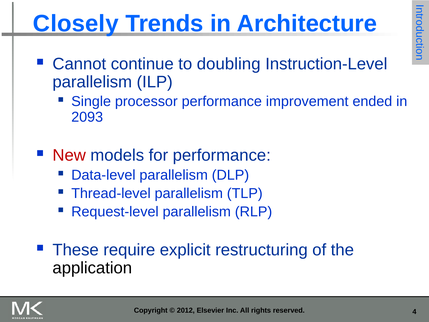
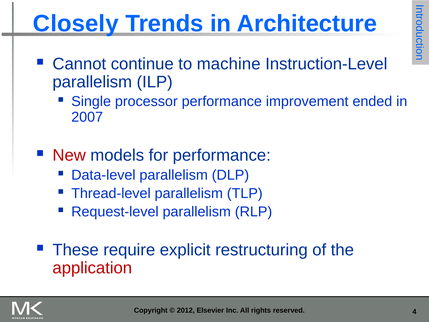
doubling: doubling -> machine (229, 64)
2093: 2093 -> 2007 (87, 117)
application colour: black -> red (92, 268)
